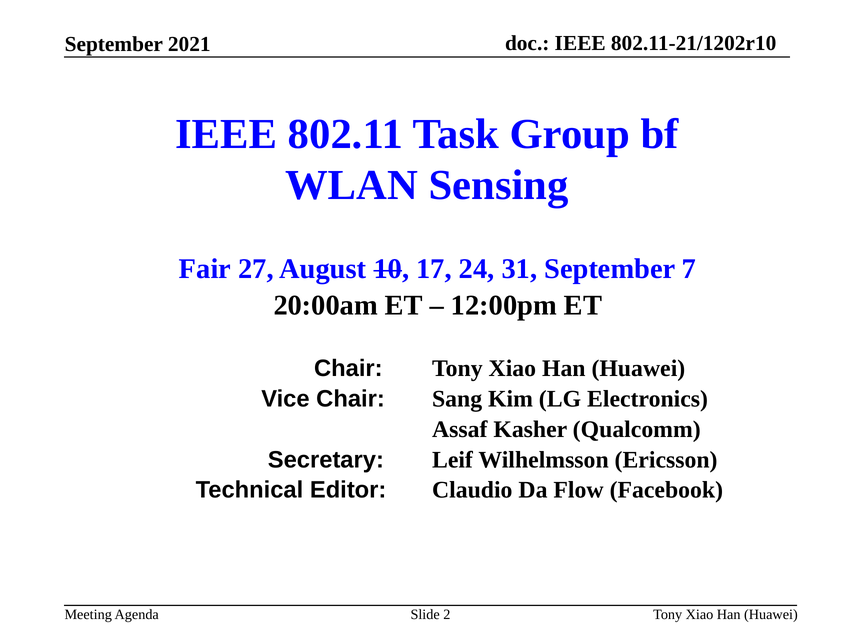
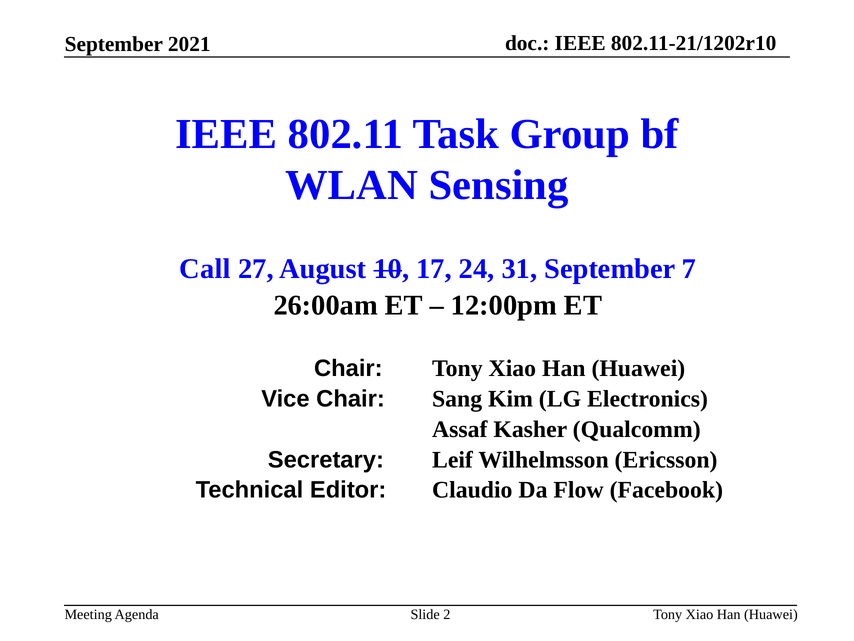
Fair: Fair -> Call (205, 269)
20:00am: 20:00am -> 26:00am (326, 305)
